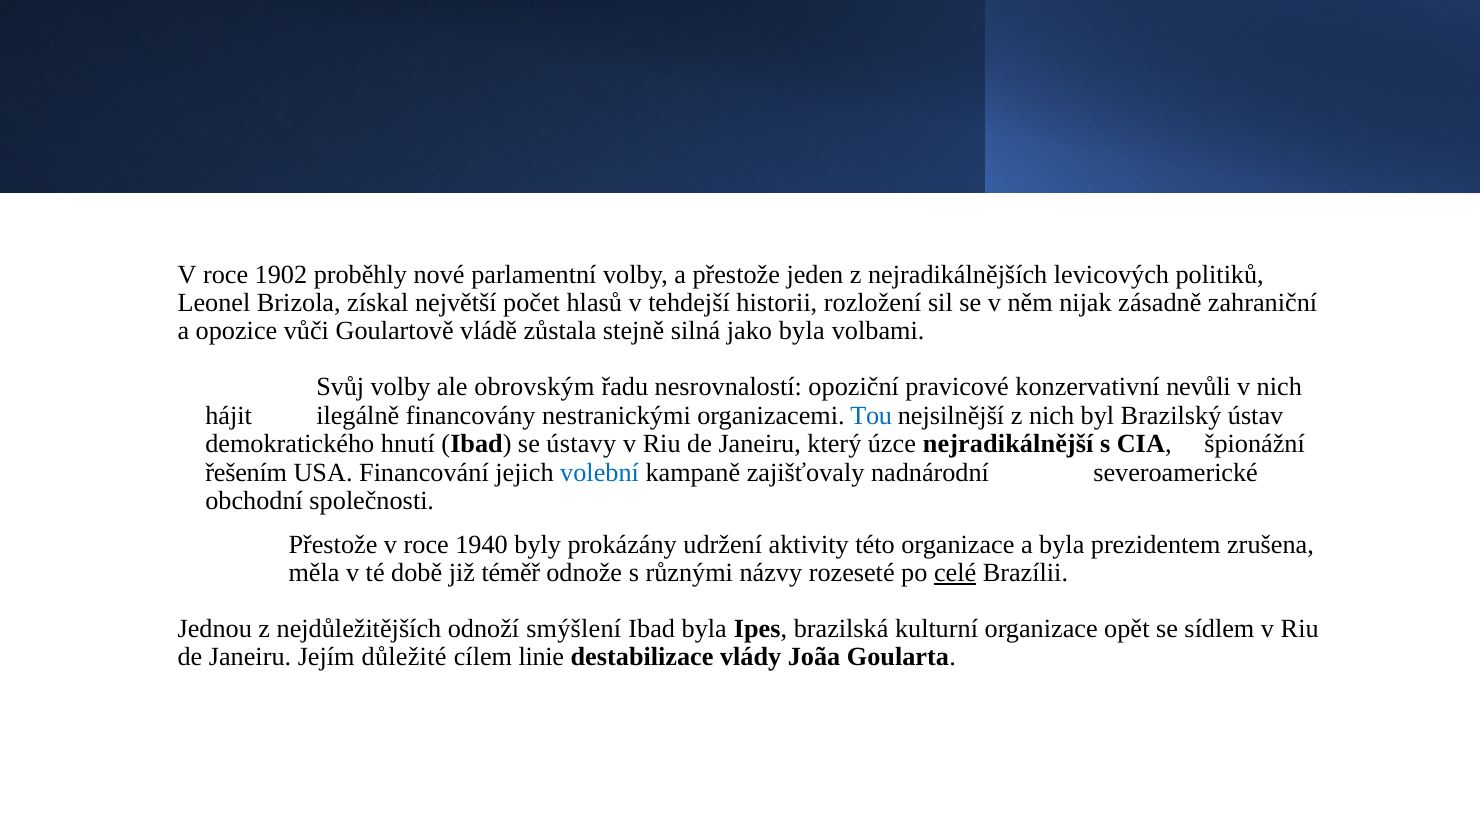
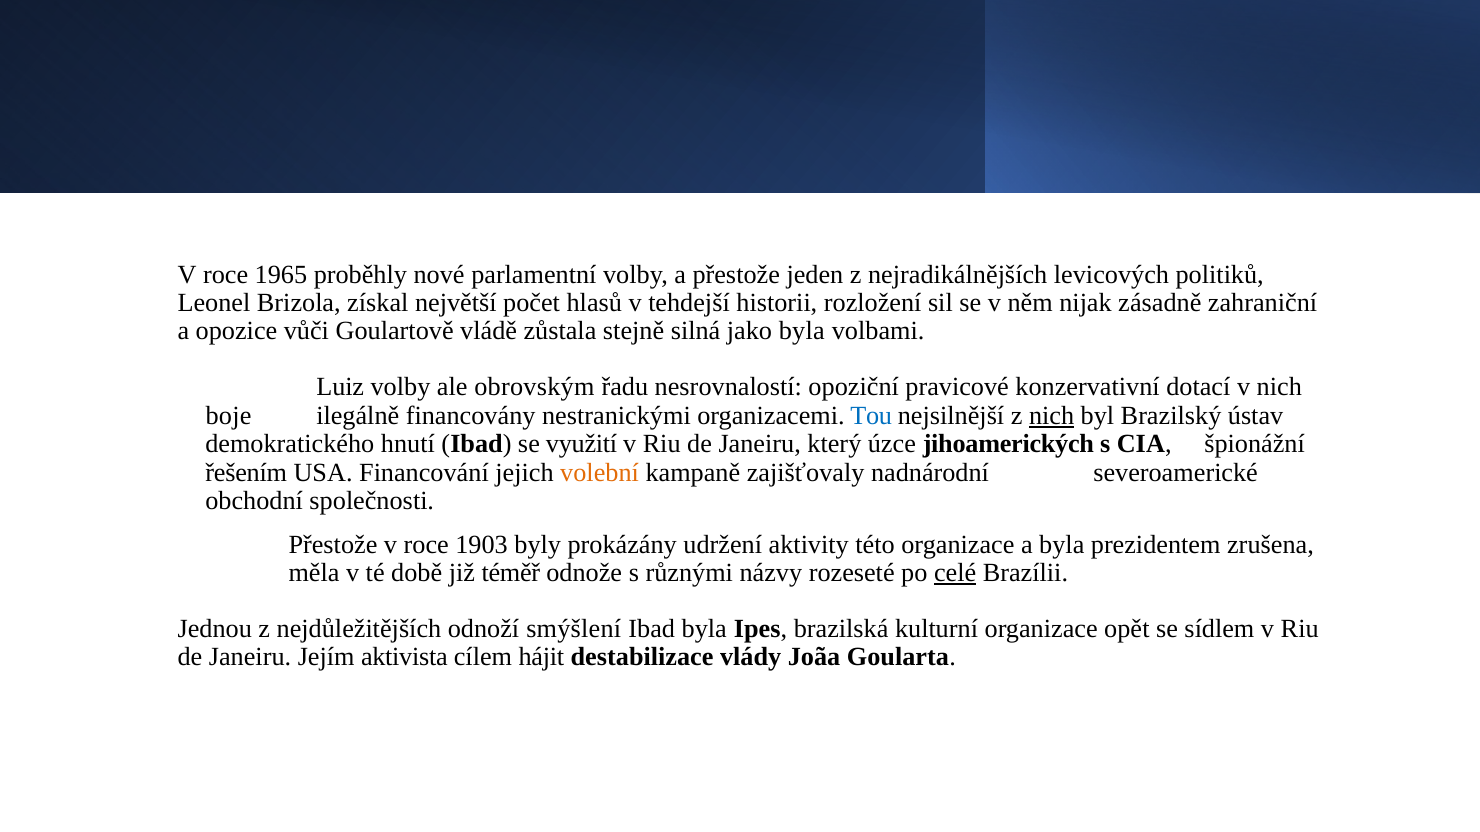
1902: 1902 -> 1965 (281, 275)
Svůj: Svůj -> Luiz (340, 388)
nevůli: nevůli -> dotací (1198, 388)
hájit: hájit -> boje (229, 416)
nich underline: none -> present (1052, 416)
ústavy: ústavy -> využití (582, 444)
nejradikálnější: nejradikálnější -> jihoamerických (1008, 444)
volební colour: blue -> orange (600, 473)
1940: 1940 -> 1903 (481, 545)
důležité: důležité -> aktivista (404, 658)
linie: linie -> hájit (541, 658)
